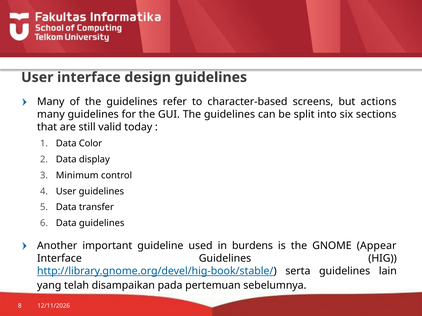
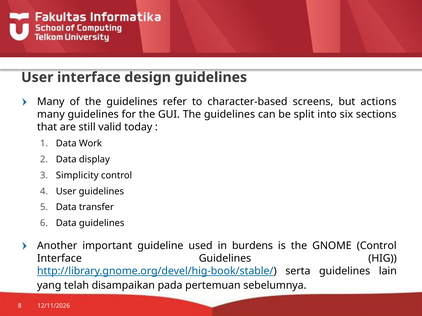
Color: Color -> Work (90, 144)
Minimum: Minimum -> Simplicity (77, 176)
GNOME Appear: Appear -> Control (377, 246)
